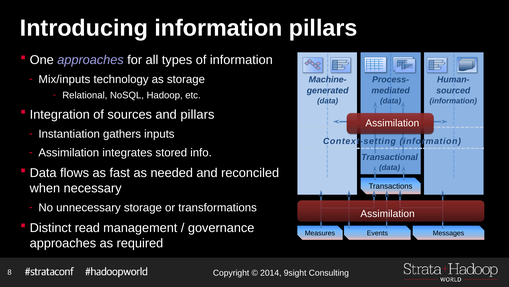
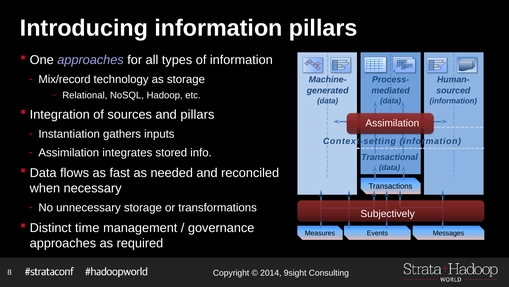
Mix/inputs: Mix/inputs -> Mix/record (64, 79)
Assimilation: Assimilation -> Subjectively (388, 213)
read: read -> time (87, 227)
